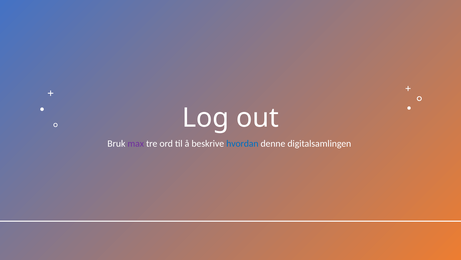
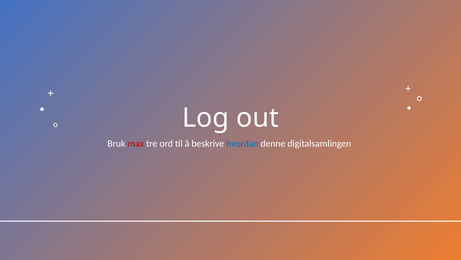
max colour: purple -> red (136, 143)
